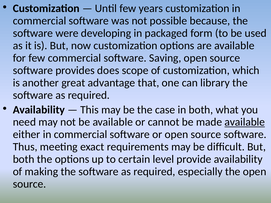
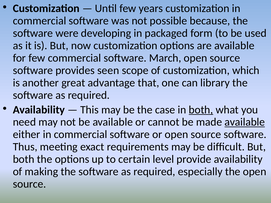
Saving: Saving -> March (165, 58)
does: does -> seen (108, 70)
both underline: none -> present (201, 110)
